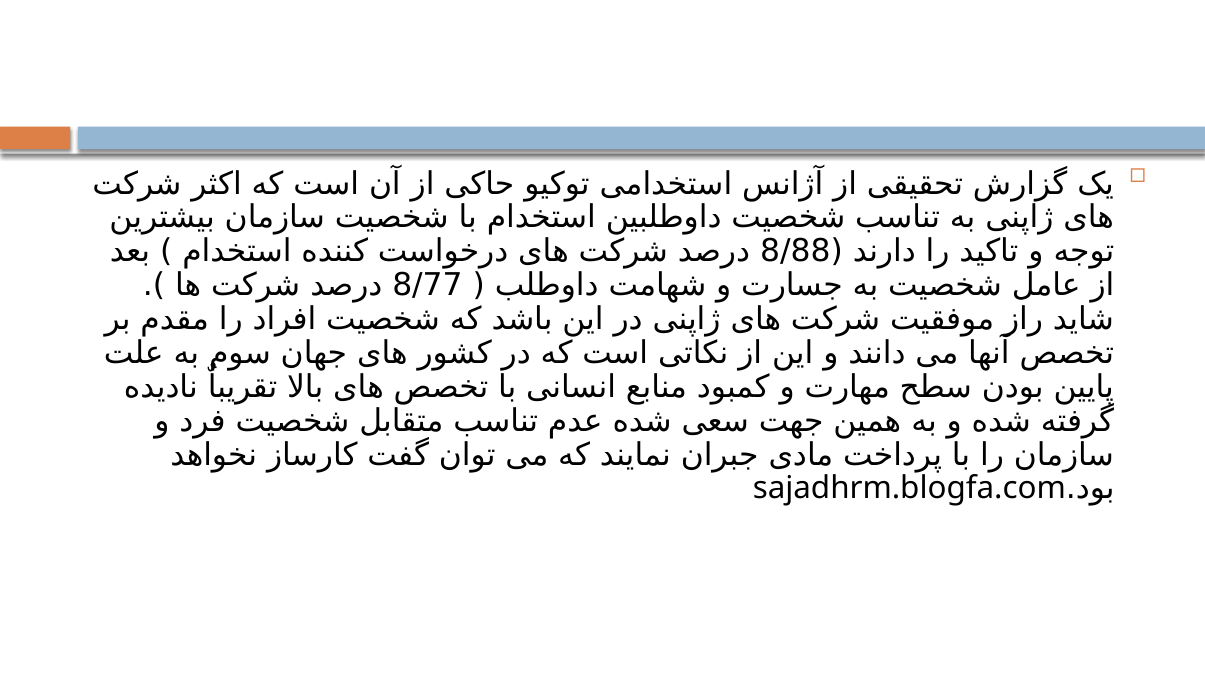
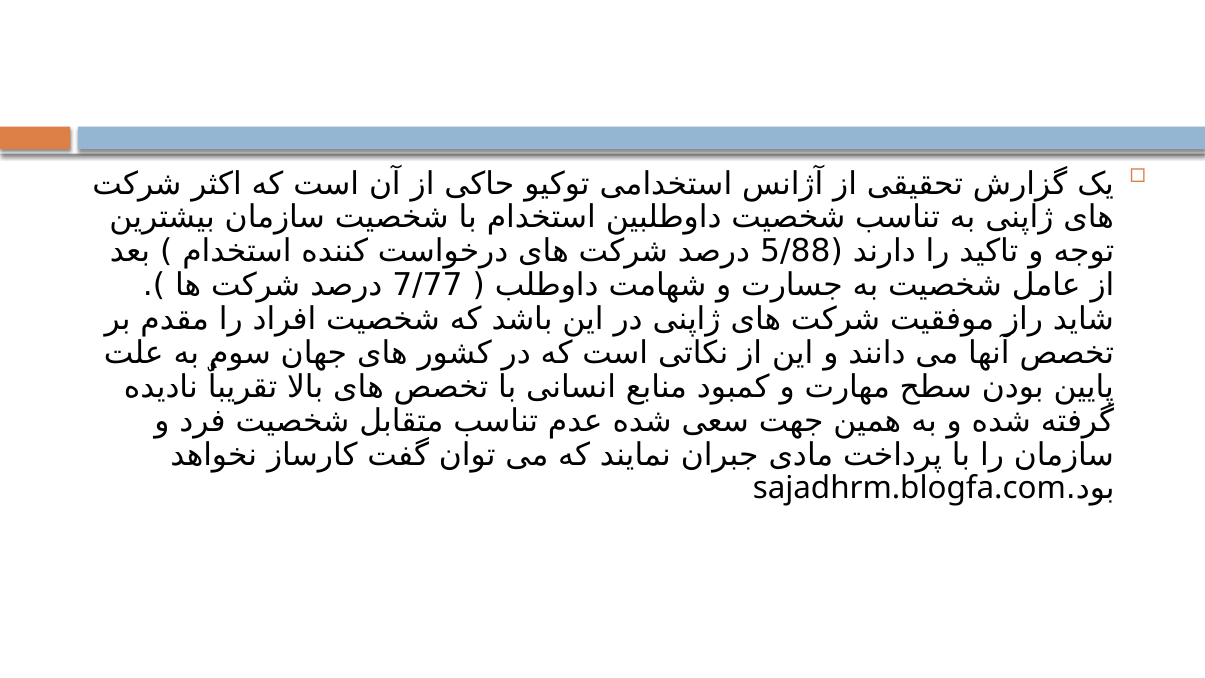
8/88: 8/88 -> 5/88 (795, 251)
8/77: 8/77 -> 7/77 (427, 285)
